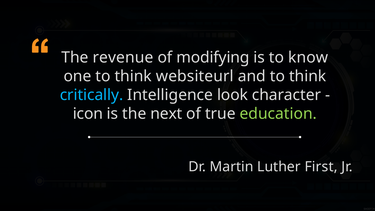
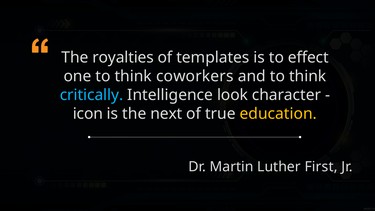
revenue: revenue -> royalties (123, 57)
modifying: modifying -> templates (213, 57)
know: know -> effect (308, 57)
websiteurl: websiteurl -> coworkers (195, 76)
education colour: light green -> yellow (278, 114)
